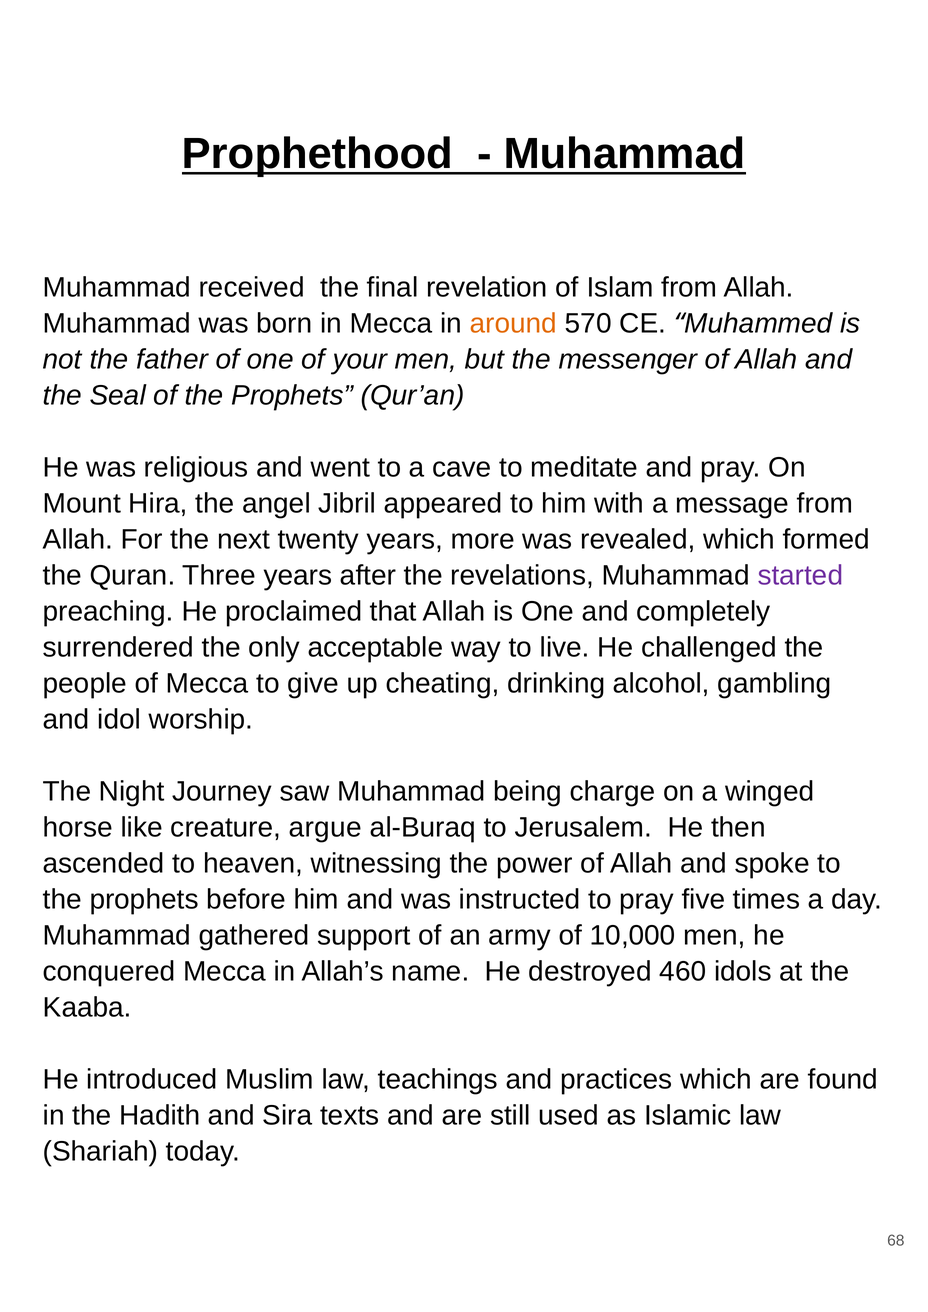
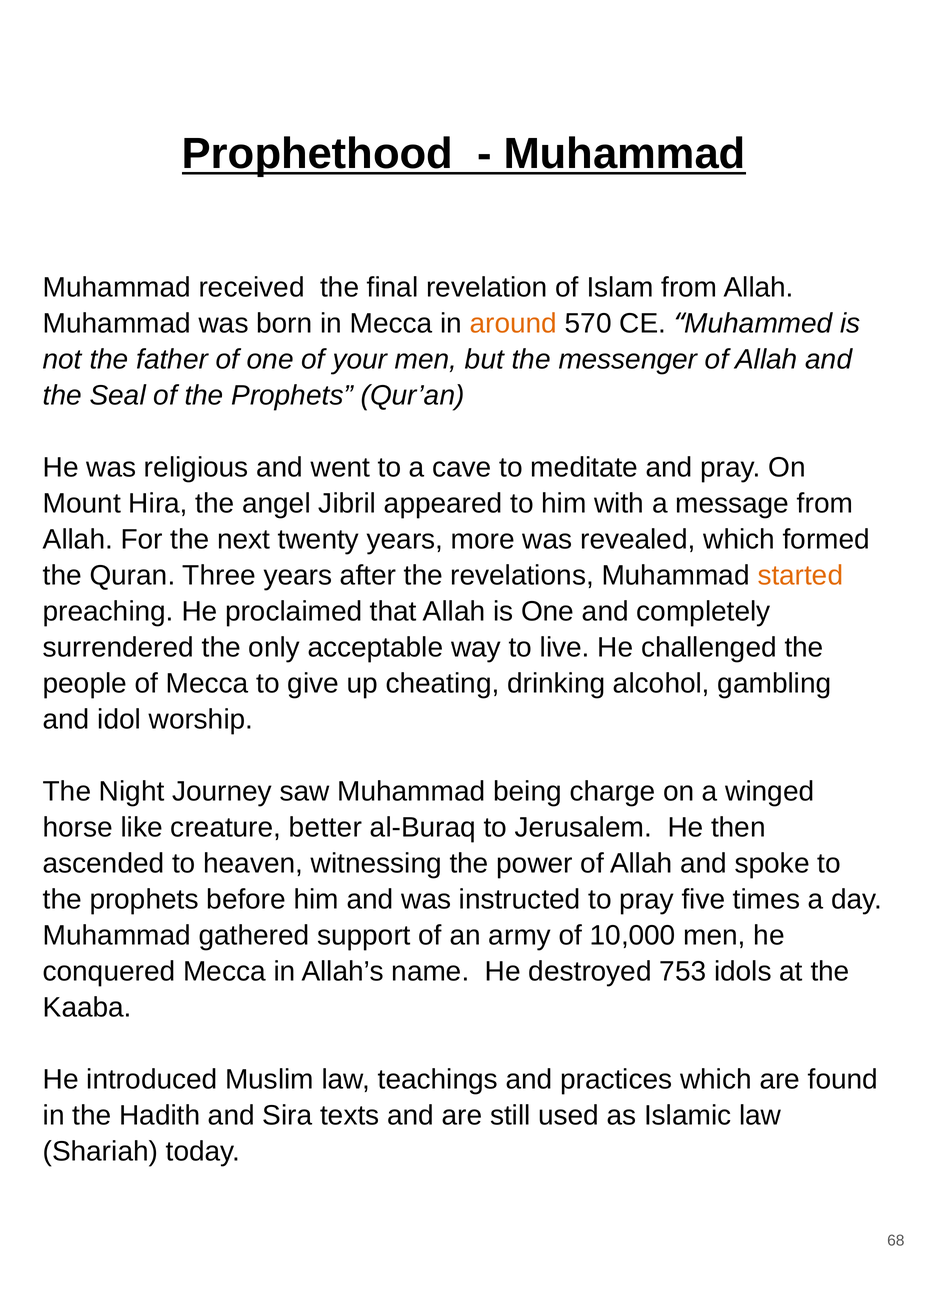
started colour: purple -> orange (800, 576)
argue: argue -> better (325, 828)
460: 460 -> 753 (683, 972)
